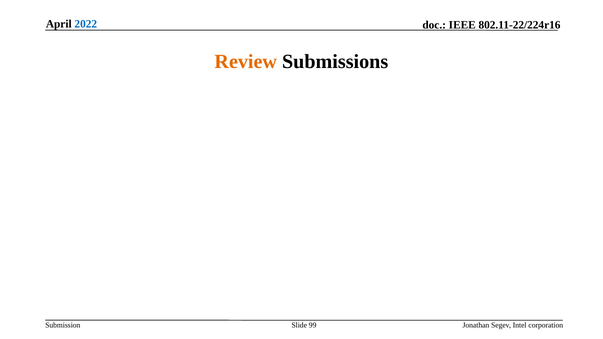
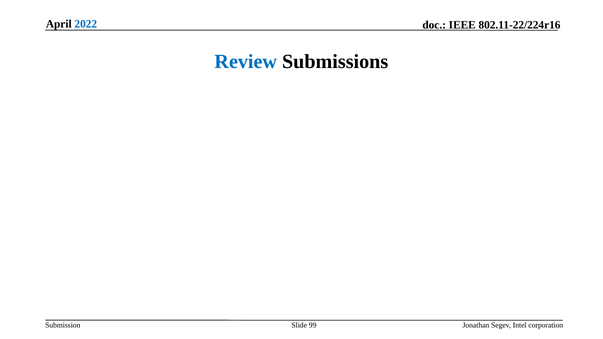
Review colour: orange -> blue (246, 62)
